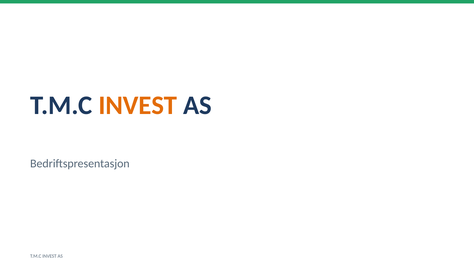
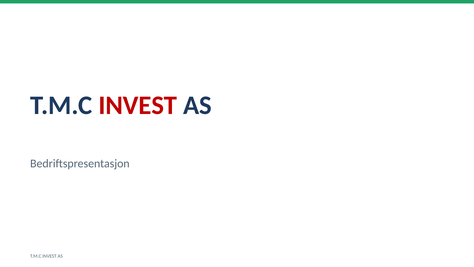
INVEST colour: orange -> red (138, 105)
